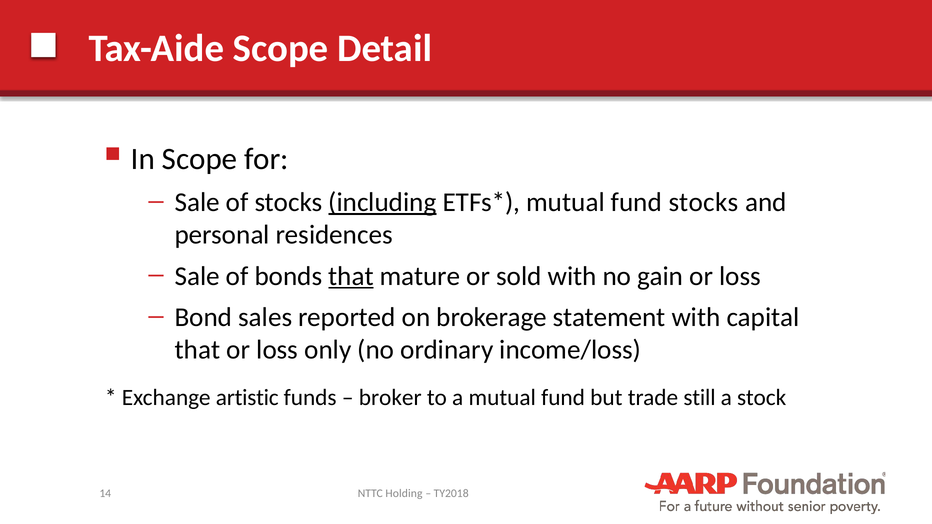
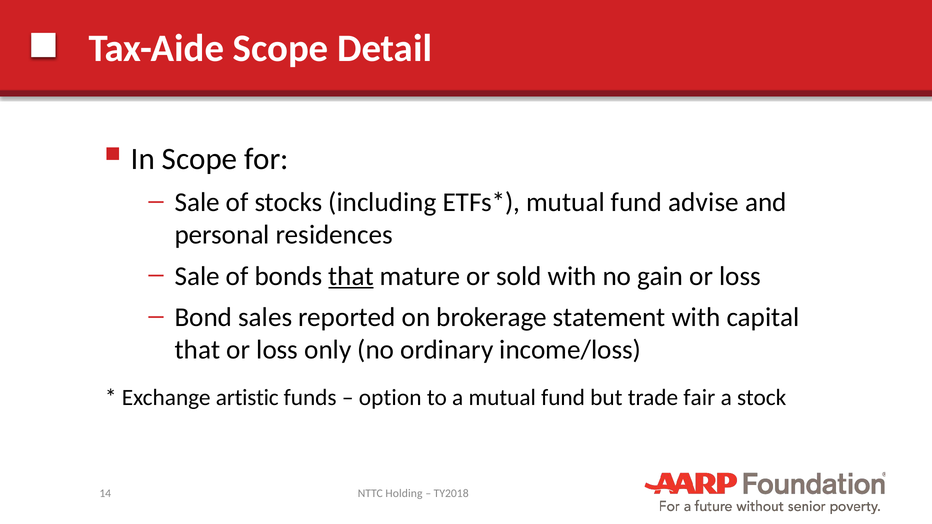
including underline: present -> none (382, 202)
fund stocks: stocks -> advise (704, 202)
broker: broker -> option (390, 398)
still: still -> fair (699, 398)
